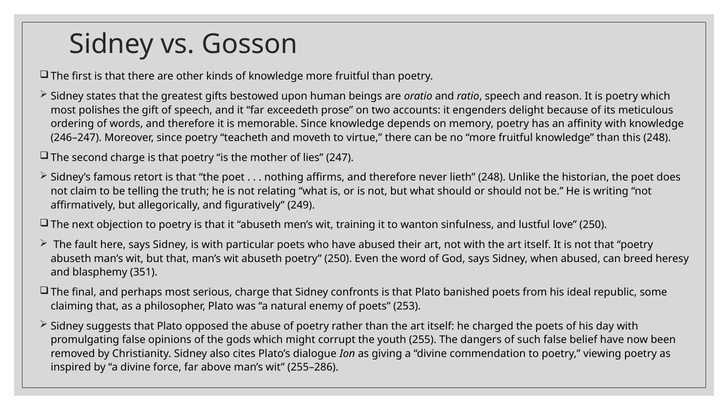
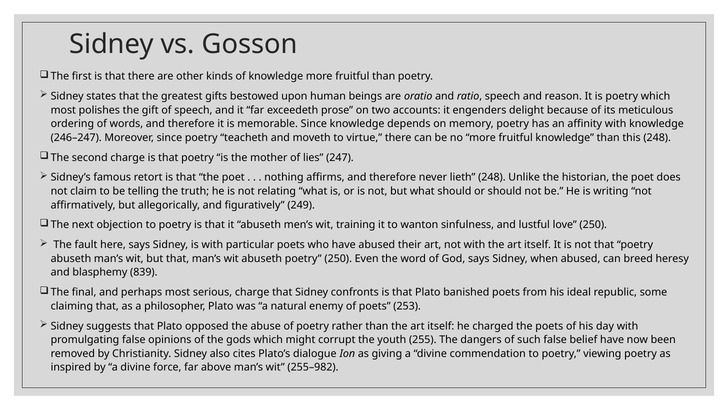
351: 351 -> 839 (144, 272)
255–286: 255–286 -> 255–982 (313, 367)
